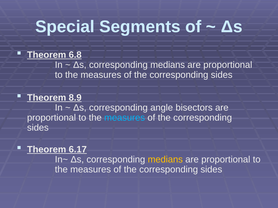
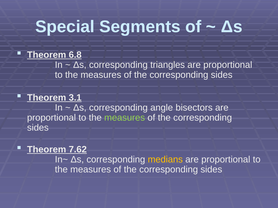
medians: medians -> triangles (168, 65)
8.9: 8.9 -> 3.1 (75, 98)
measures colour: light blue -> light green (125, 118)
6.17: 6.17 -> 7.62 (78, 150)
